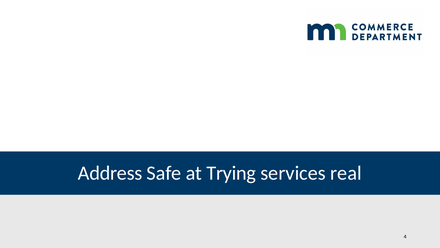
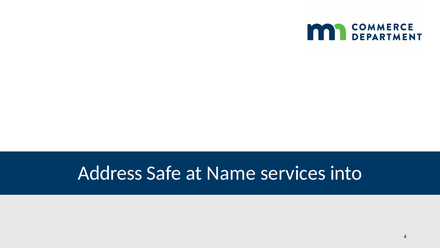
Trying: Trying -> Name (231, 173)
real: real -> into (346, 173)
